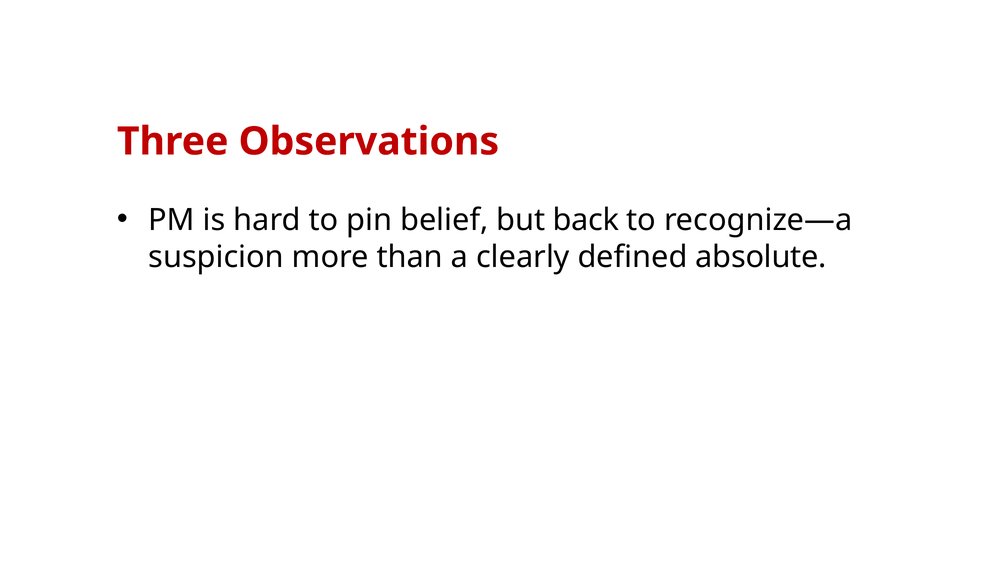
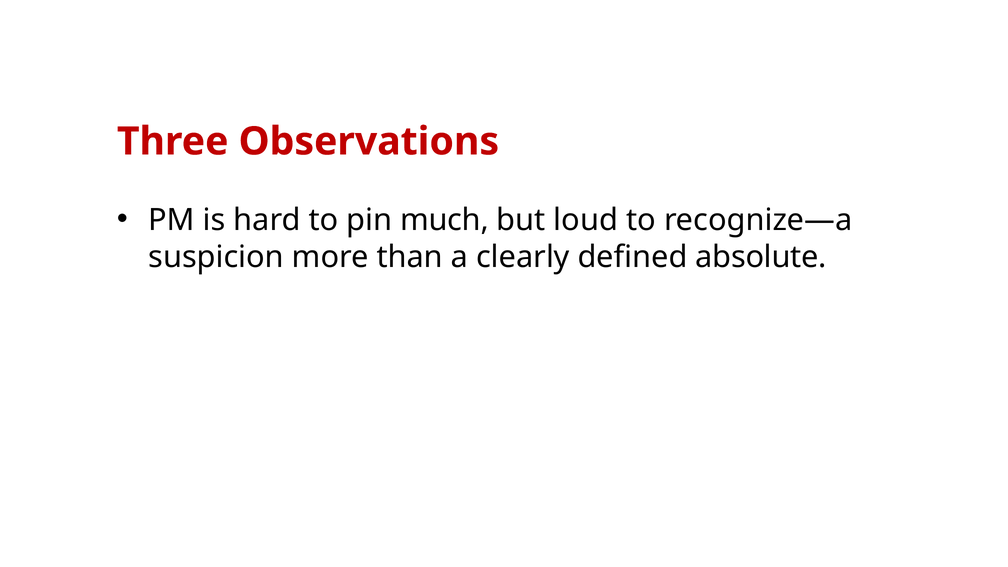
belief: belief -> much (444, 220)
back: back -> loud (586, 220)
